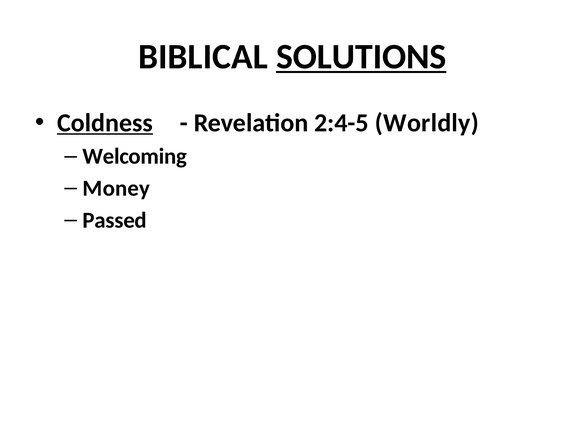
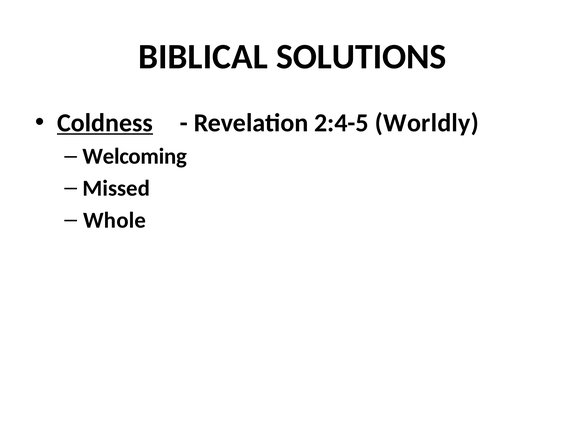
SOLUTIONS underline: present -> none (361, 57)
Money: Money -> Missed (116, 188)
Passed: Passed -> Whole (115, 220)
